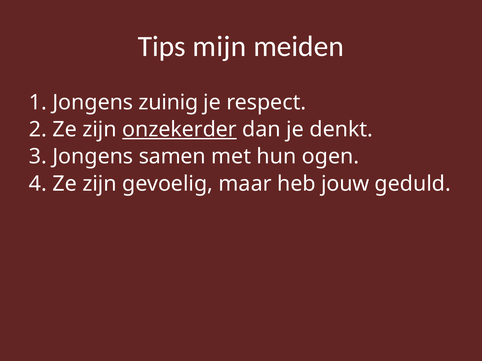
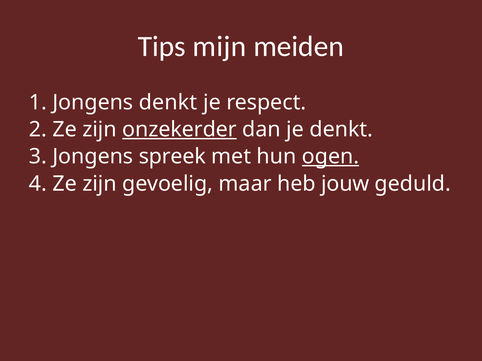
Jongens zuinig: zuinig -> denkt (168, 103)
samen: samen -> spreek (172, 157)
ogen underline: none -> present (331, 157)
